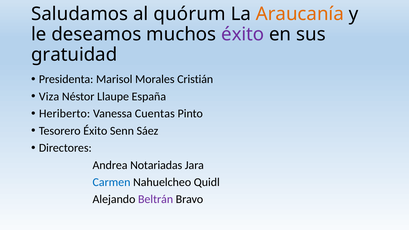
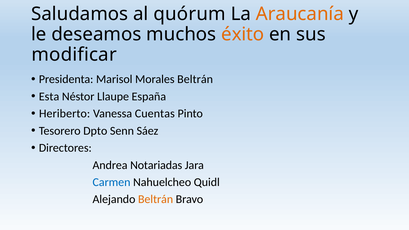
éxito colour: purple -> orange (243, 34)
gratuidad: gratuidad -> modificar (74, 55)
Morales Cristián: Cristián -> Beltrán (195, 79)
Viza: Viza -> Esta (49, 97)
Tesorero Éxito: Éxito -> Dpto (95, 131)
Beltrán colour: purple -> orange (156, 199)
